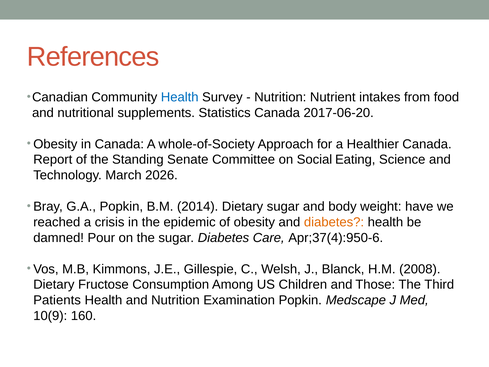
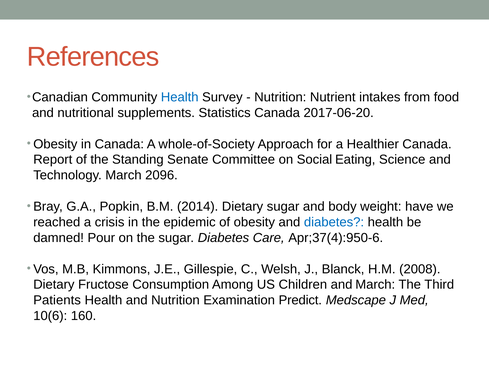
2026: 2026 -> 2096 (161, 175)
diabetes colour: orange -> blue (334, 222)
and Those: Those -> March (375, 284)
Examination Popkin: Popkin -> Predict (300, 300)
10(9: 10(9 -> 10(6 (50, 316)
